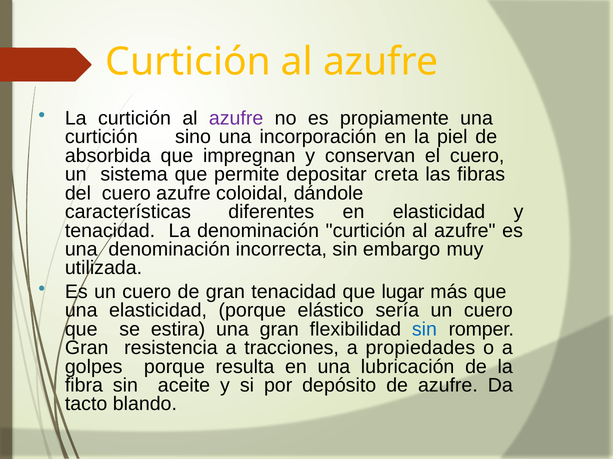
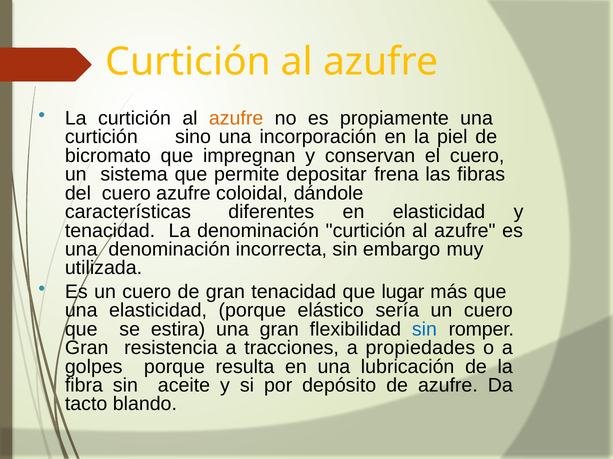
azufre colour: purple -> orange (236, 118)
absorbida: absorbida -> bicromato (108, 156)
creta: creta -> frena (396, 175)
